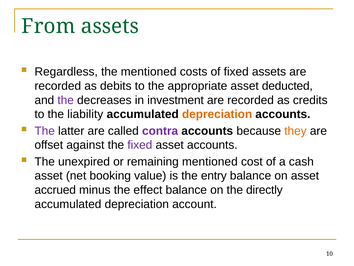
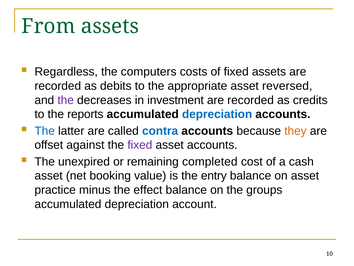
the mentioned: mentioned -> computers (149, 72)
deducted: deducted -> reversed (287, 86)
liability: liability -> reports (85, 114)
depreciation colour: orange -> blue (217, 114)
The colour: purple -> blue (45, 131)
contra colour: purple -> blue (160, 131)
remaining mentioned: mentioned -> completed (210, 161)
accrued: accrued -> practice (55, 190)
directly: directly -> groups (264, 190)
